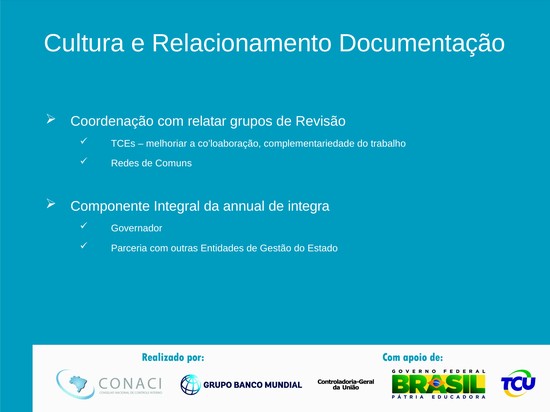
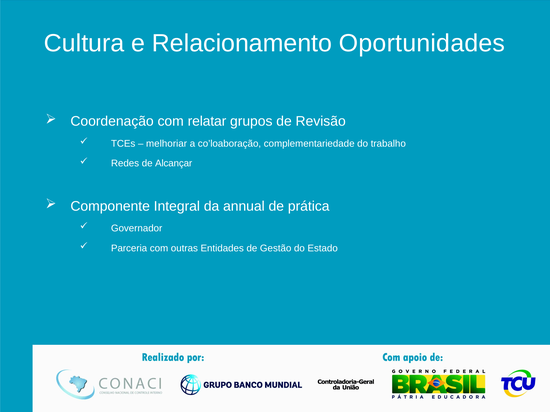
Documentação: Documentação -> Oportunidades (422, 43)
Comuns: Comuns -> Alcançar (174, 164)
integra: integra -> prática (309, 206)
